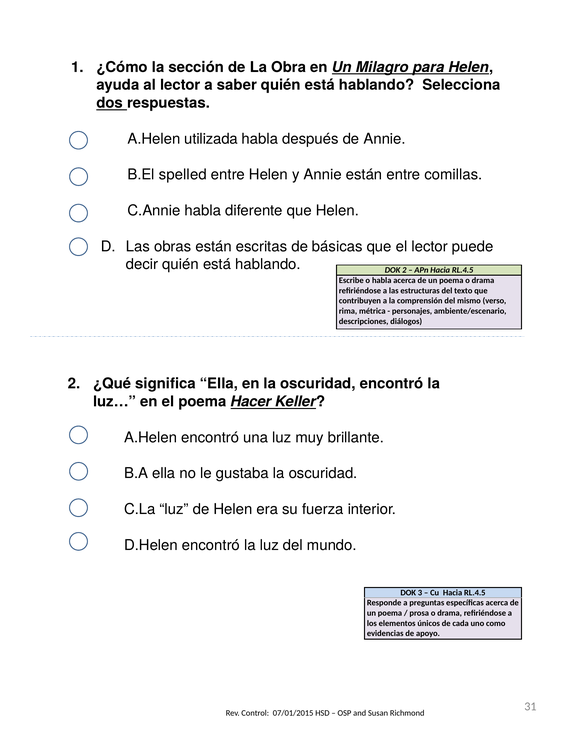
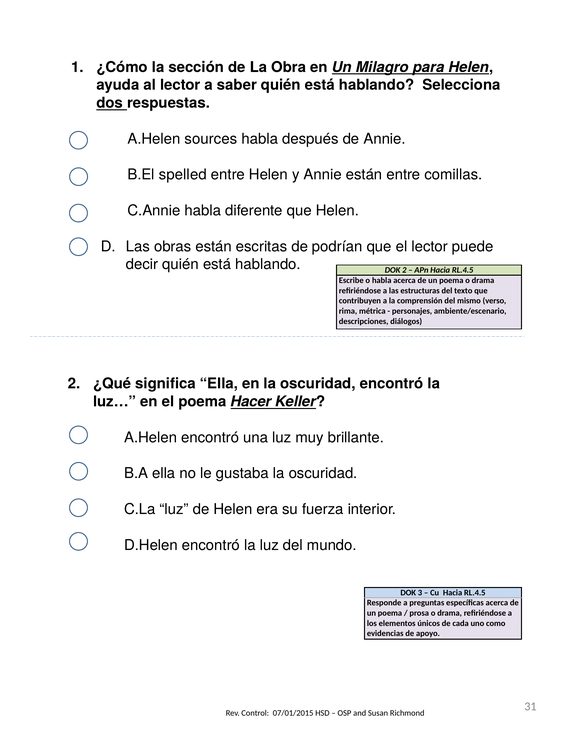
utilizada: utilizada -> sources (211, 139)
básicas: básicas -> podrían (337, 246)
